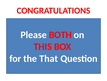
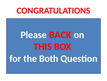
BOTH: BOTH -> BACK (60, 35)
That: That -> Both (49, 58)
